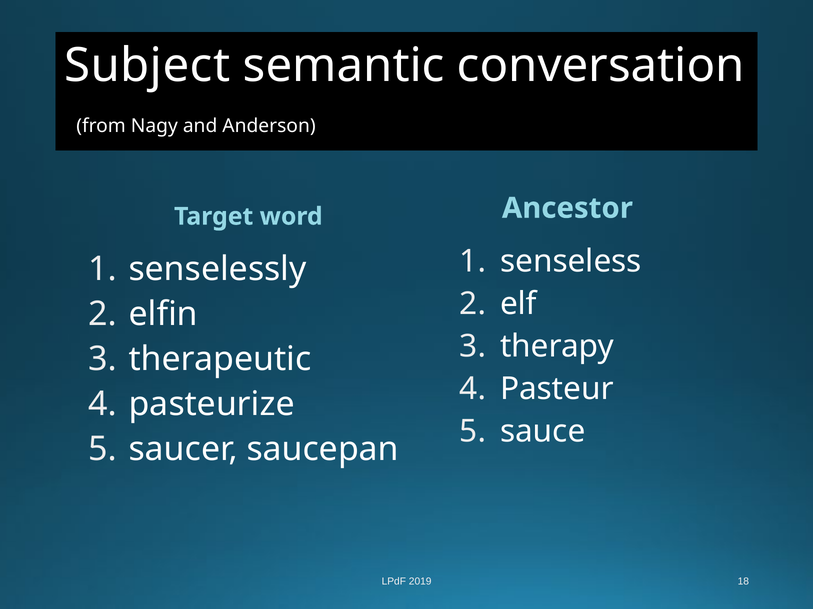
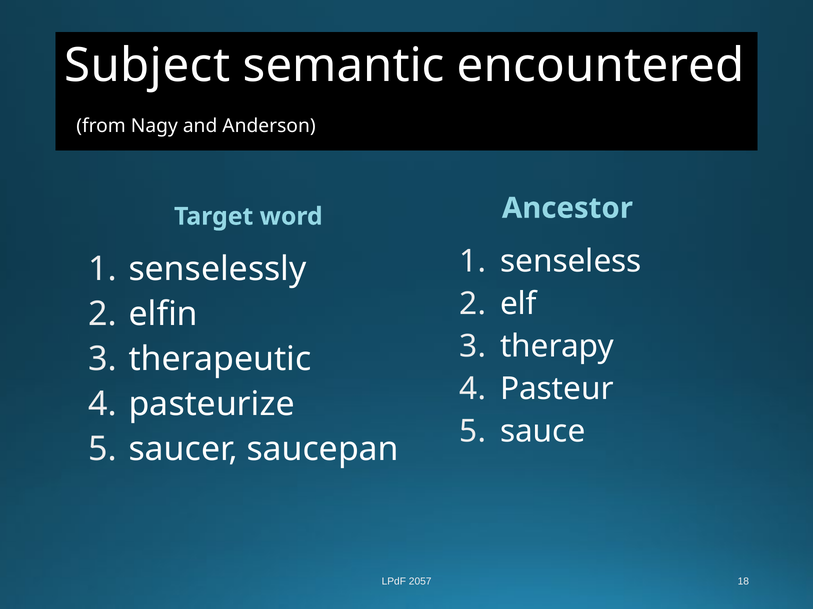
conversation: conversation -> encountered (601, 65)
2019: 2019 -> 2057 (420, 582)
